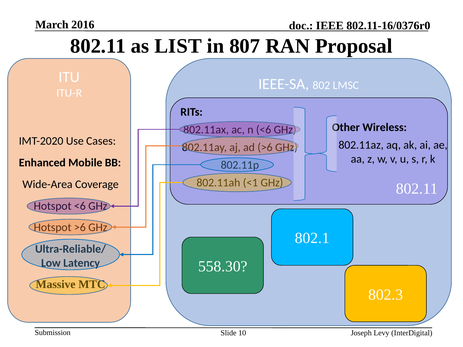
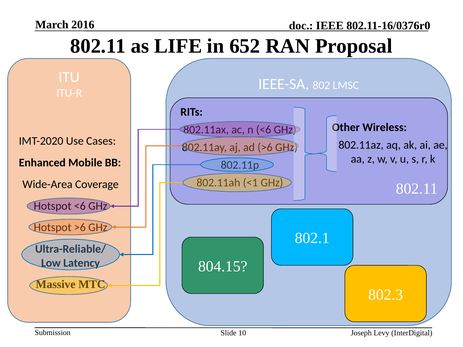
LIST: LIST -> LIFE (178, 46)
807: 807 -> 652 (245, 46)
558.30: 558.30 -> 804.15 (223, 267)
